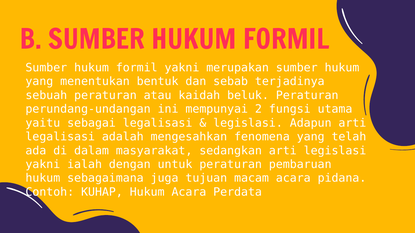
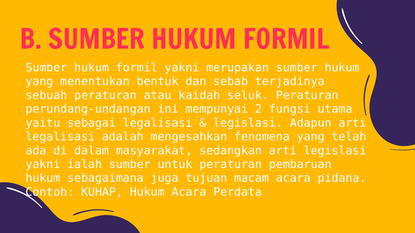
beluk: beluk -> seluk (248, 95)
ialah dengan: dengan -> sumber (130, 165)
